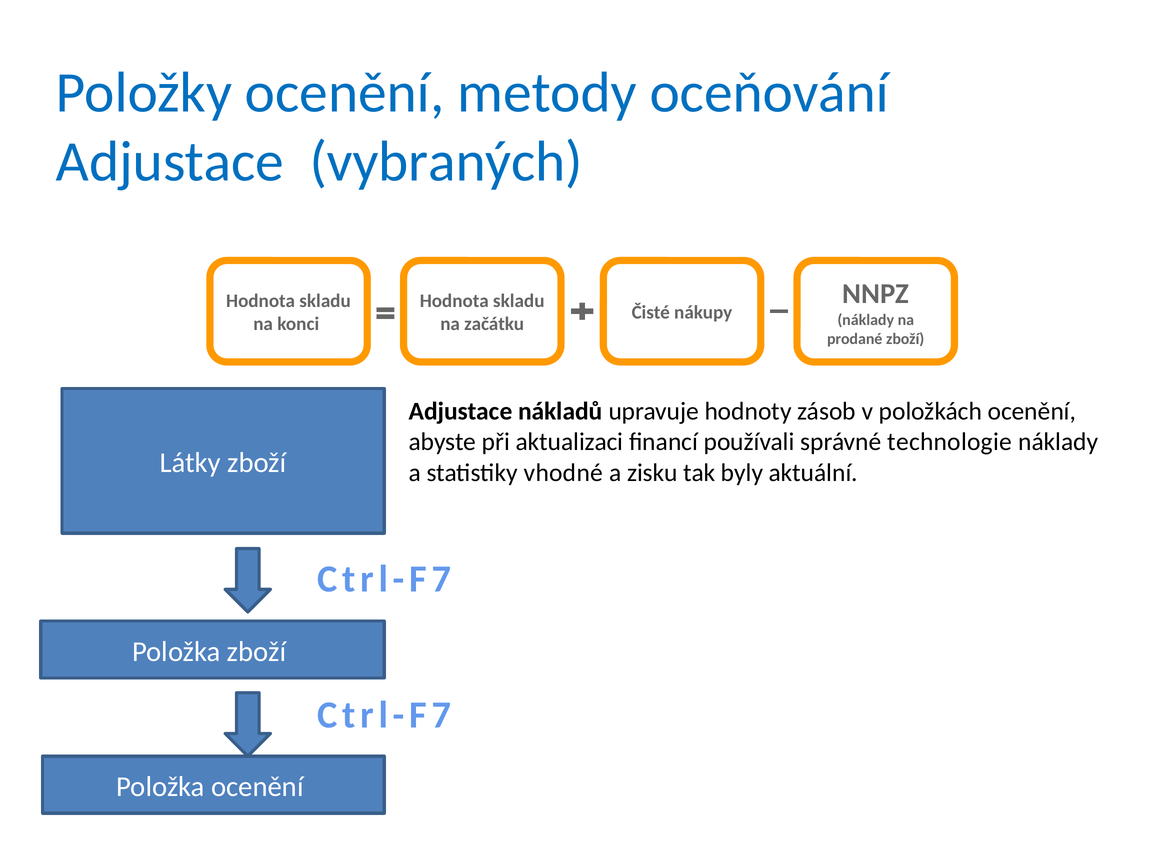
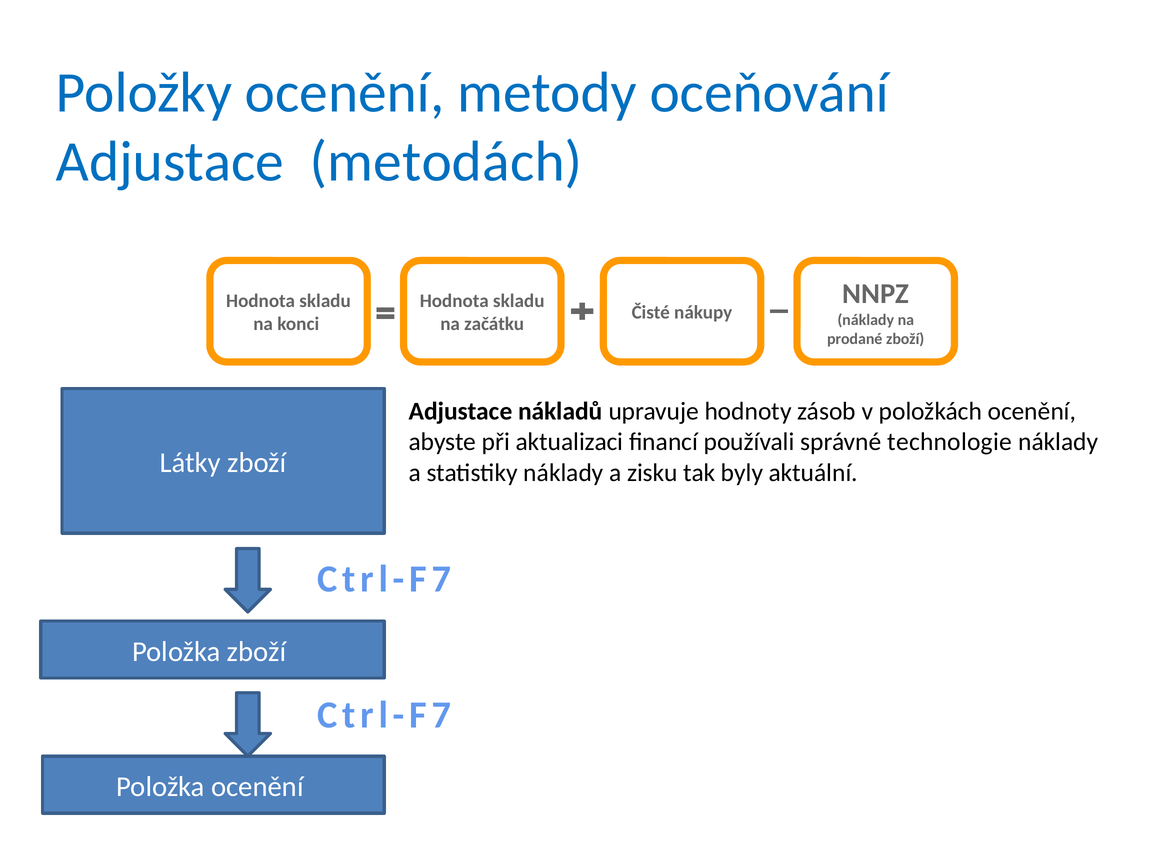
vybraných: vybraných -> metodách (446, 162)
statistiky vhodné: vhodné -> náklady (563, 472)
